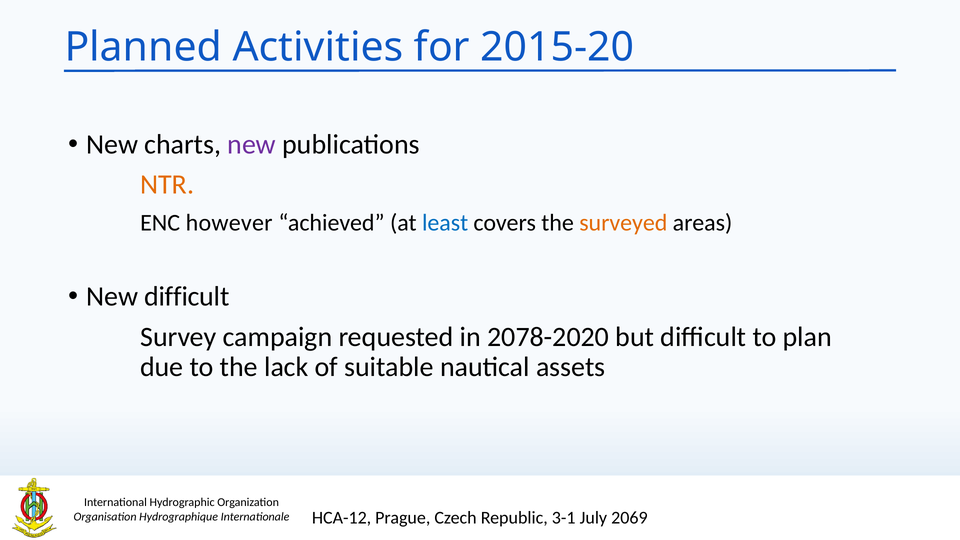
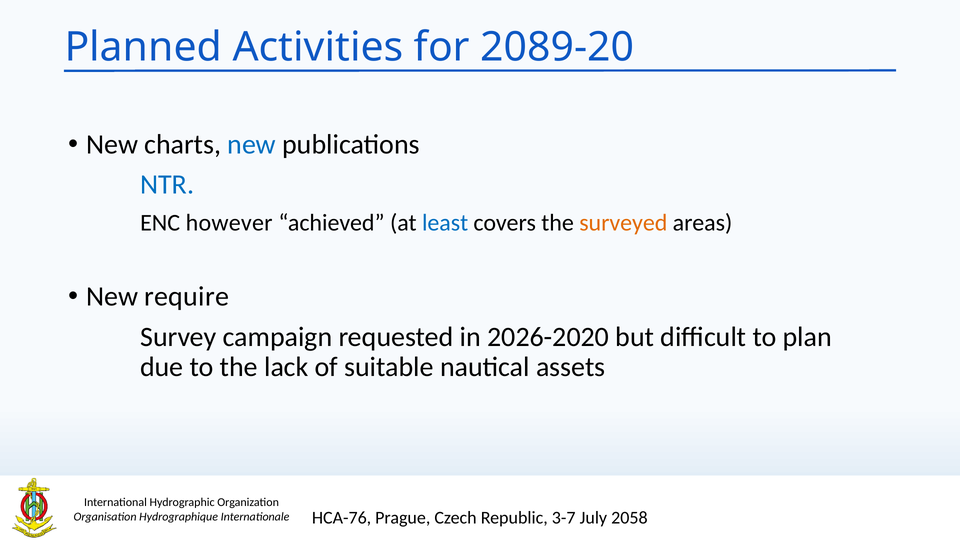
2015-20: 2015-20 -> 2089-20 (557, 47)
new colour: purple -> blue (252, 145)
NTR colour: orange -> blue (167, 185)
New difficult: difficult -> require (187, 297)
2078-2020: 2078-2020 -> 2026-2020 (548, 337)
HCA-12: HCA-12 -> HCA-76 (342, 518)
3-1: 3-1 -> 3-7 (564, 518)
2069: 2069 -> 2058 (629, 518)
